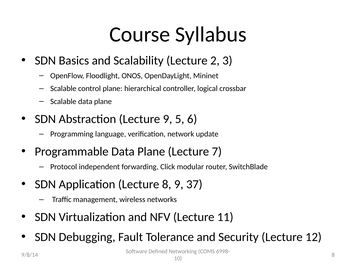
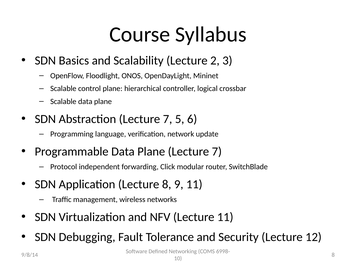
Abstraction Lecture 9: 9 -> 7 (168, 119)
9 37: 37 -> 11 (194, 184)
